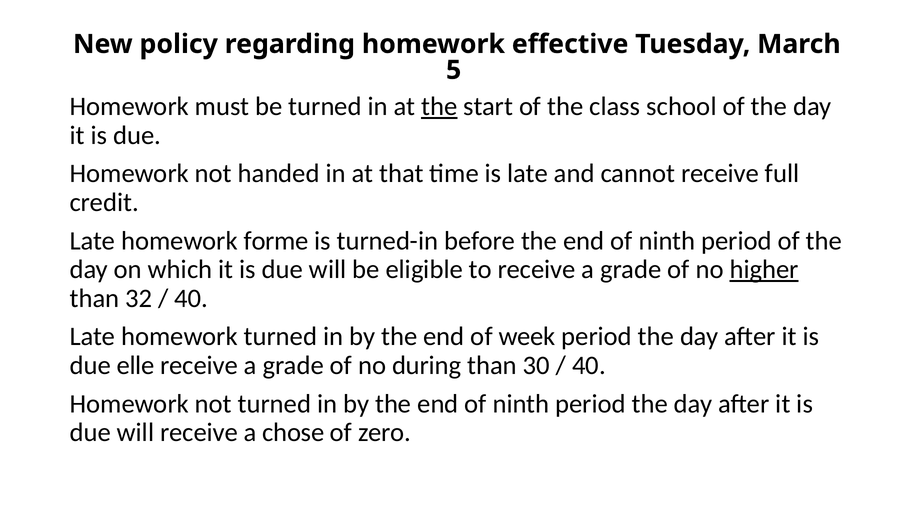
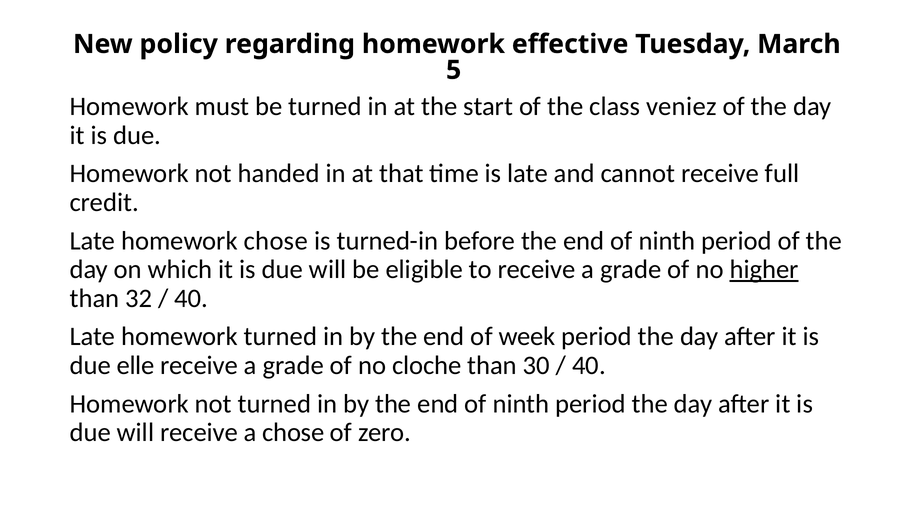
the underline: present -> none (439, 107)
school: school -> veniez (681, 107)
homework forme: forme -> chose (276, 241)
during: during -> cloche (427, 366)
